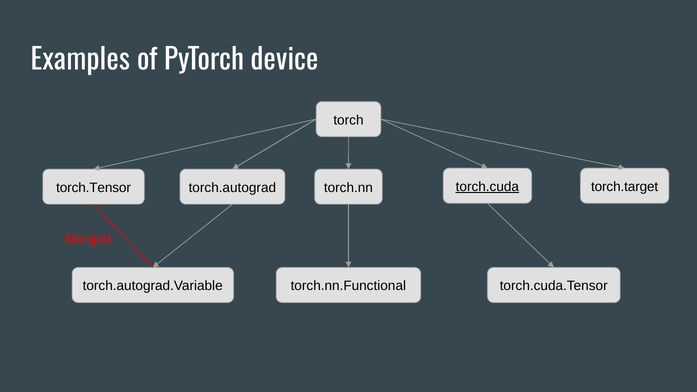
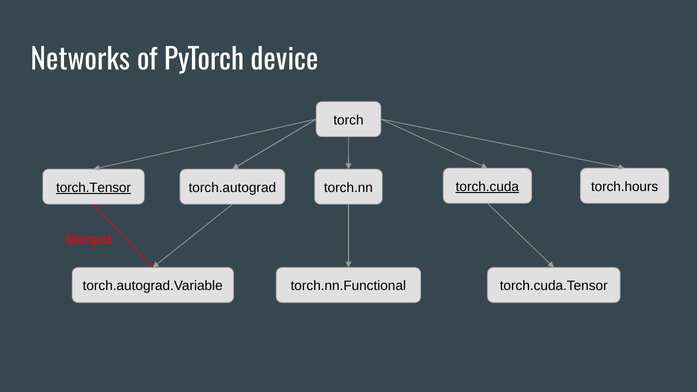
Examples: Examples -> Networks (81, 60)
torch.Tensor underline: none -> present (94, 188)
torch.target: torch.target -> torch.hours (625, 187)
